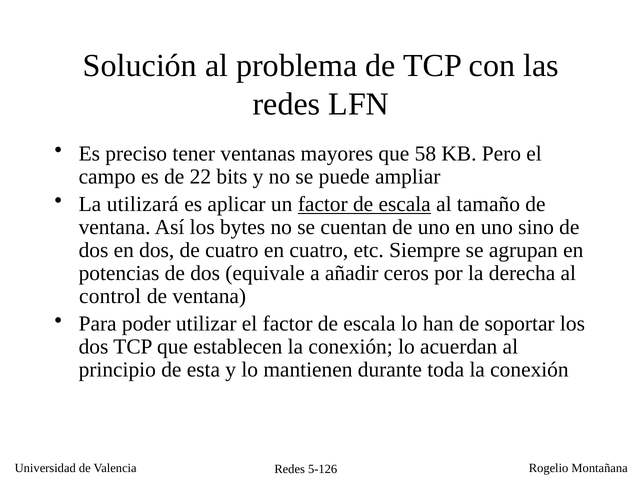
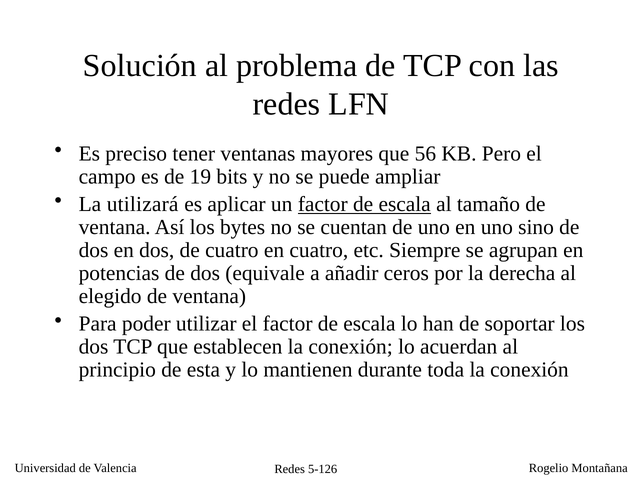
58: 58 -> 56 (425, 154)
22: 22 -> 19 (200, 177)
control: control -> elegido (110, 297)
